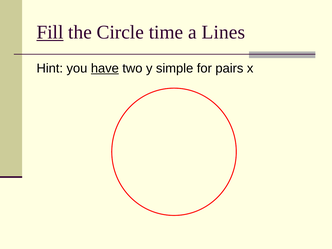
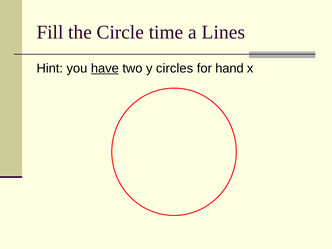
Fill underline: present -> none (50, 32)
simple: simple -> circles (175, 68)
pairs: pairs -> hand (229, 68)
